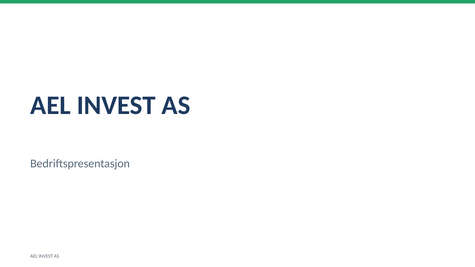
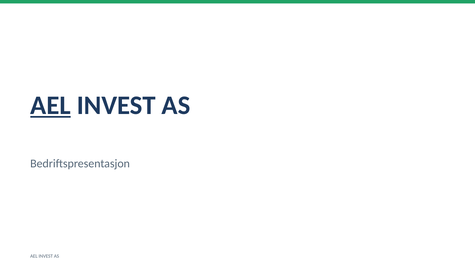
AEL underline: none -> present (50, 105)
